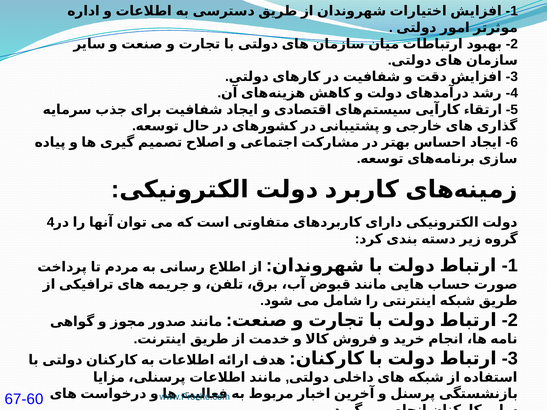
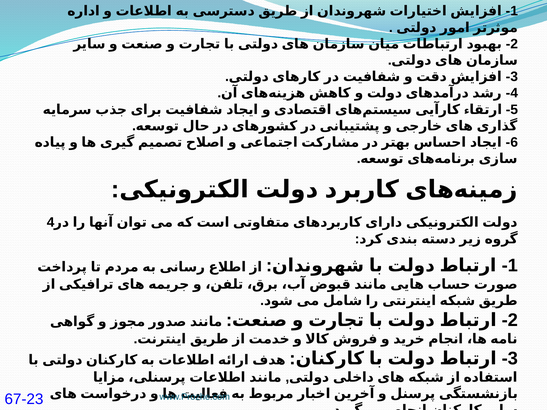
67-60: 67-60 -> 67-23 (24, 399)
